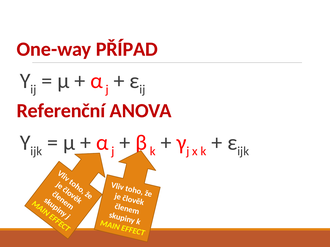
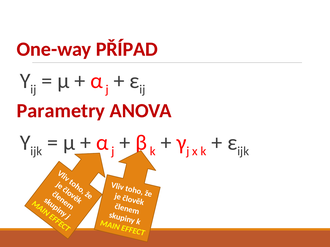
Referenční: Referenční -> Parametry (61, 111)
